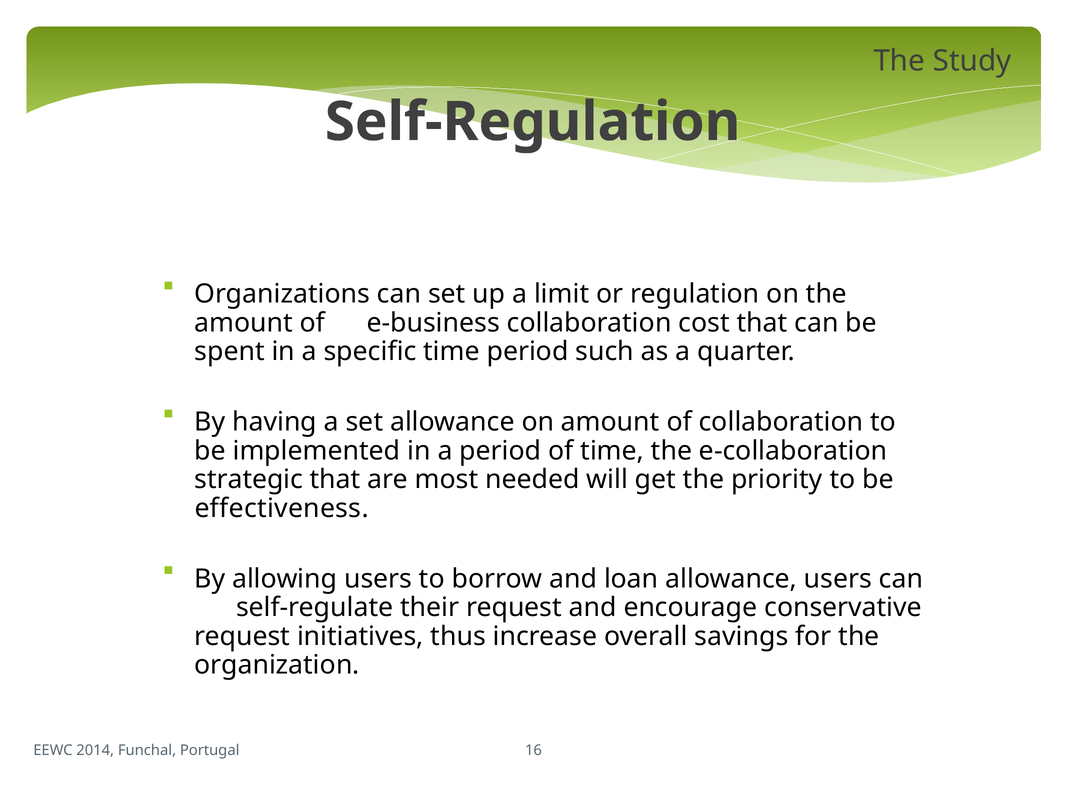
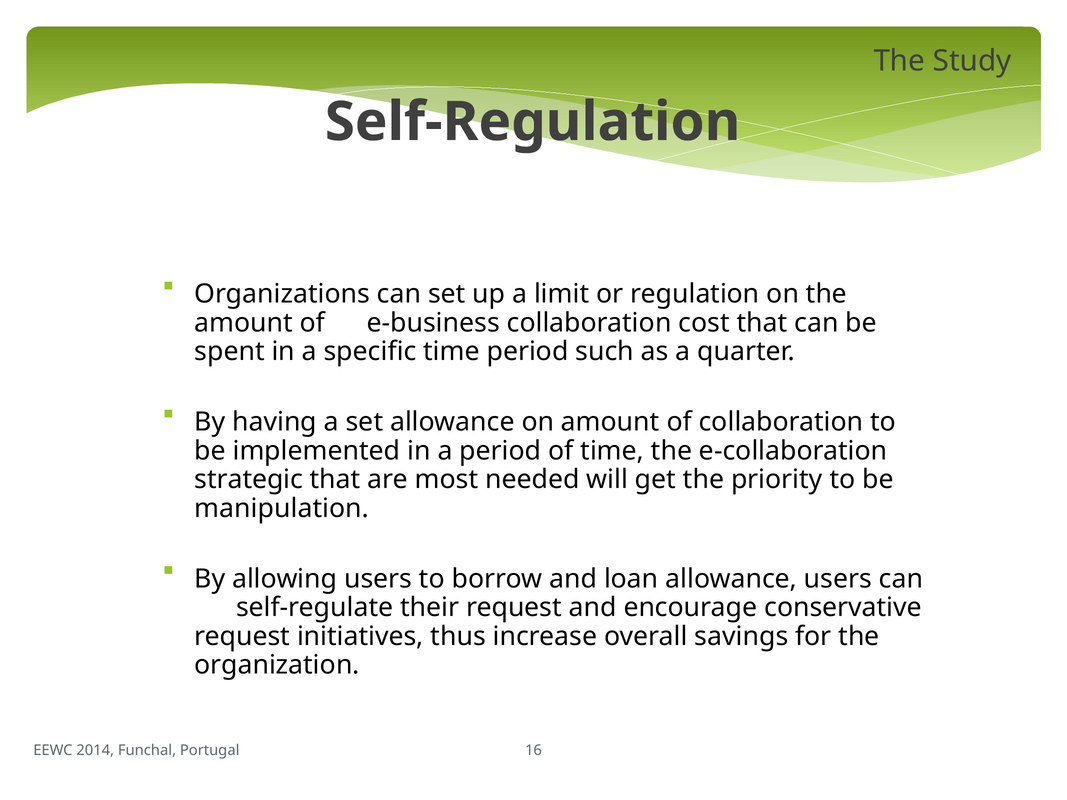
effectiveness: effectiveness -> manipulation (282, 509)
